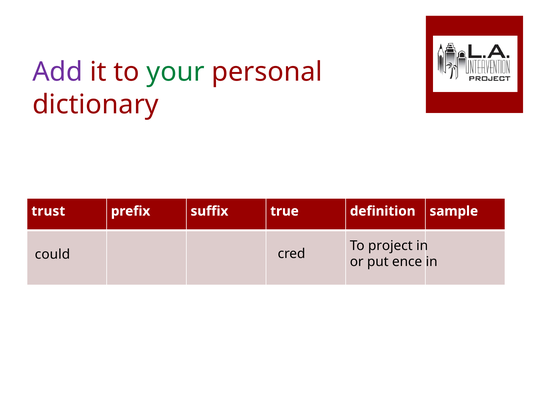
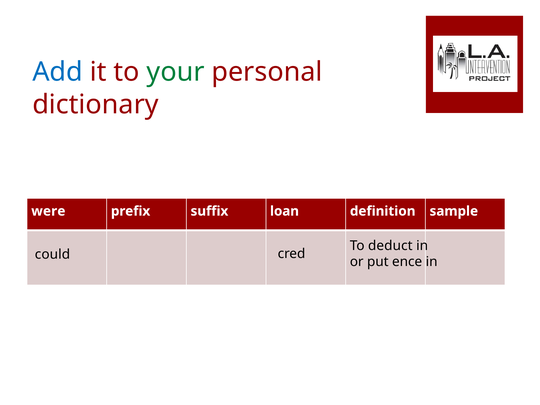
Add colour: purple -> blue (58, 72)
trust: trust -> were (48, 211)
true: true -> loan (285, 211)
project: project -> deduct (390, 246)
